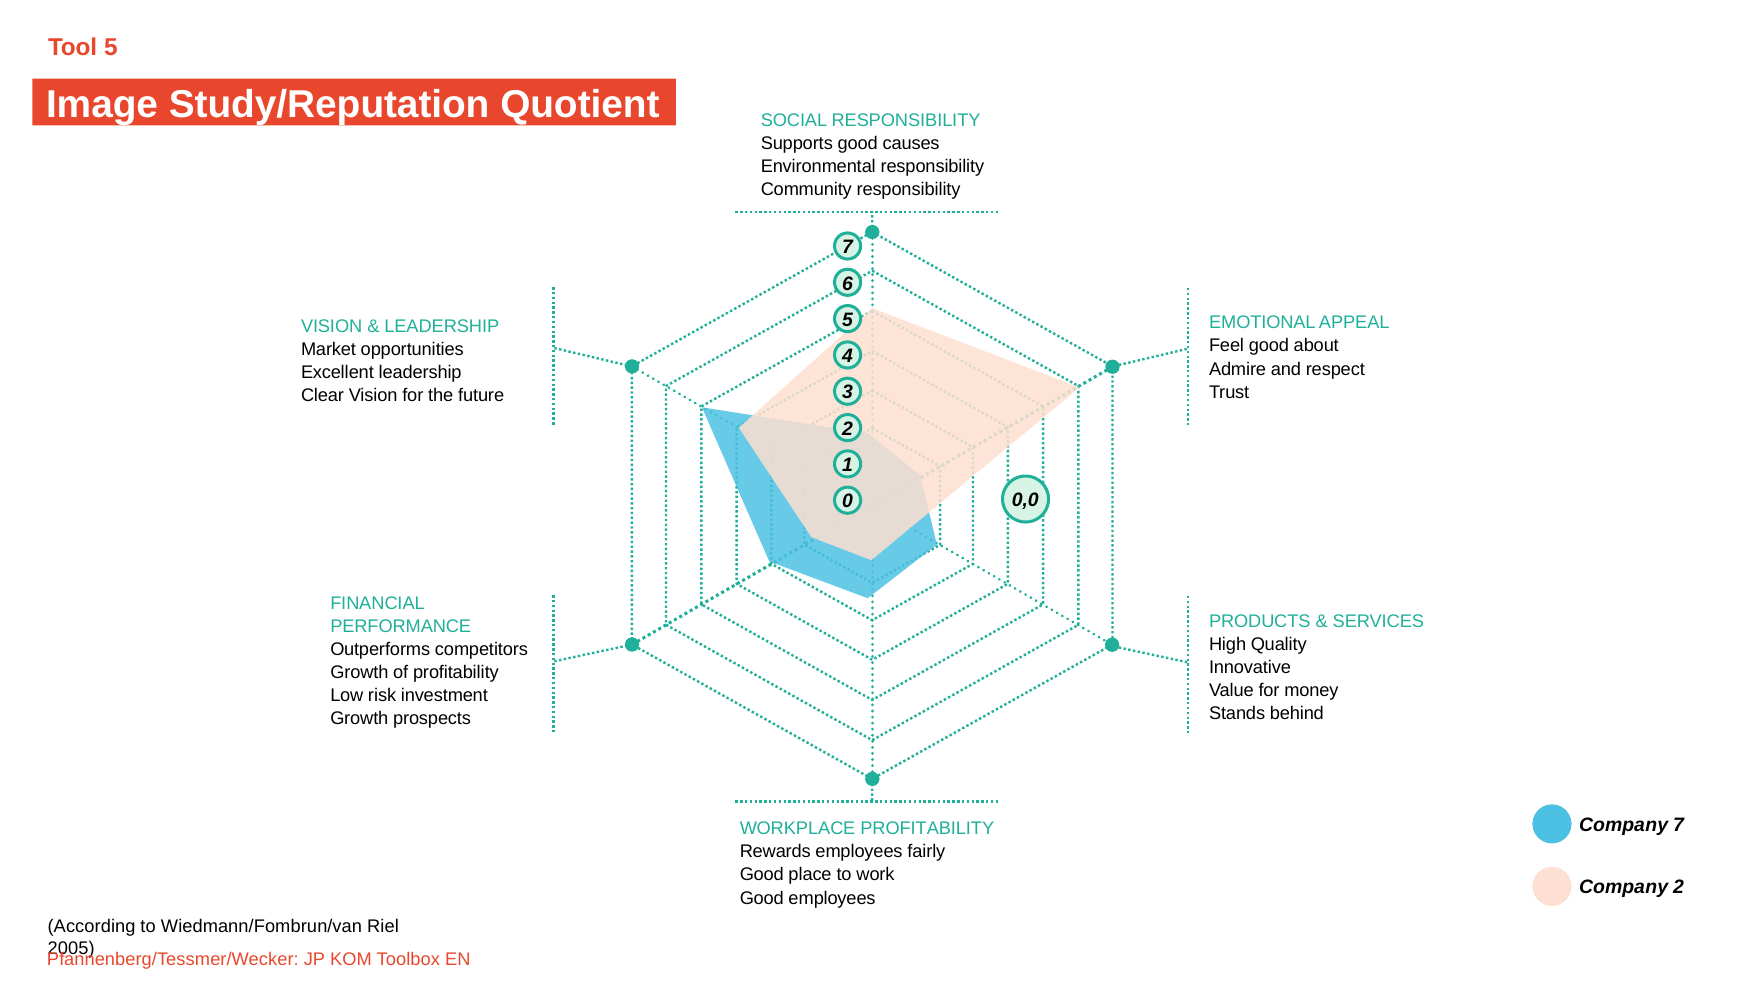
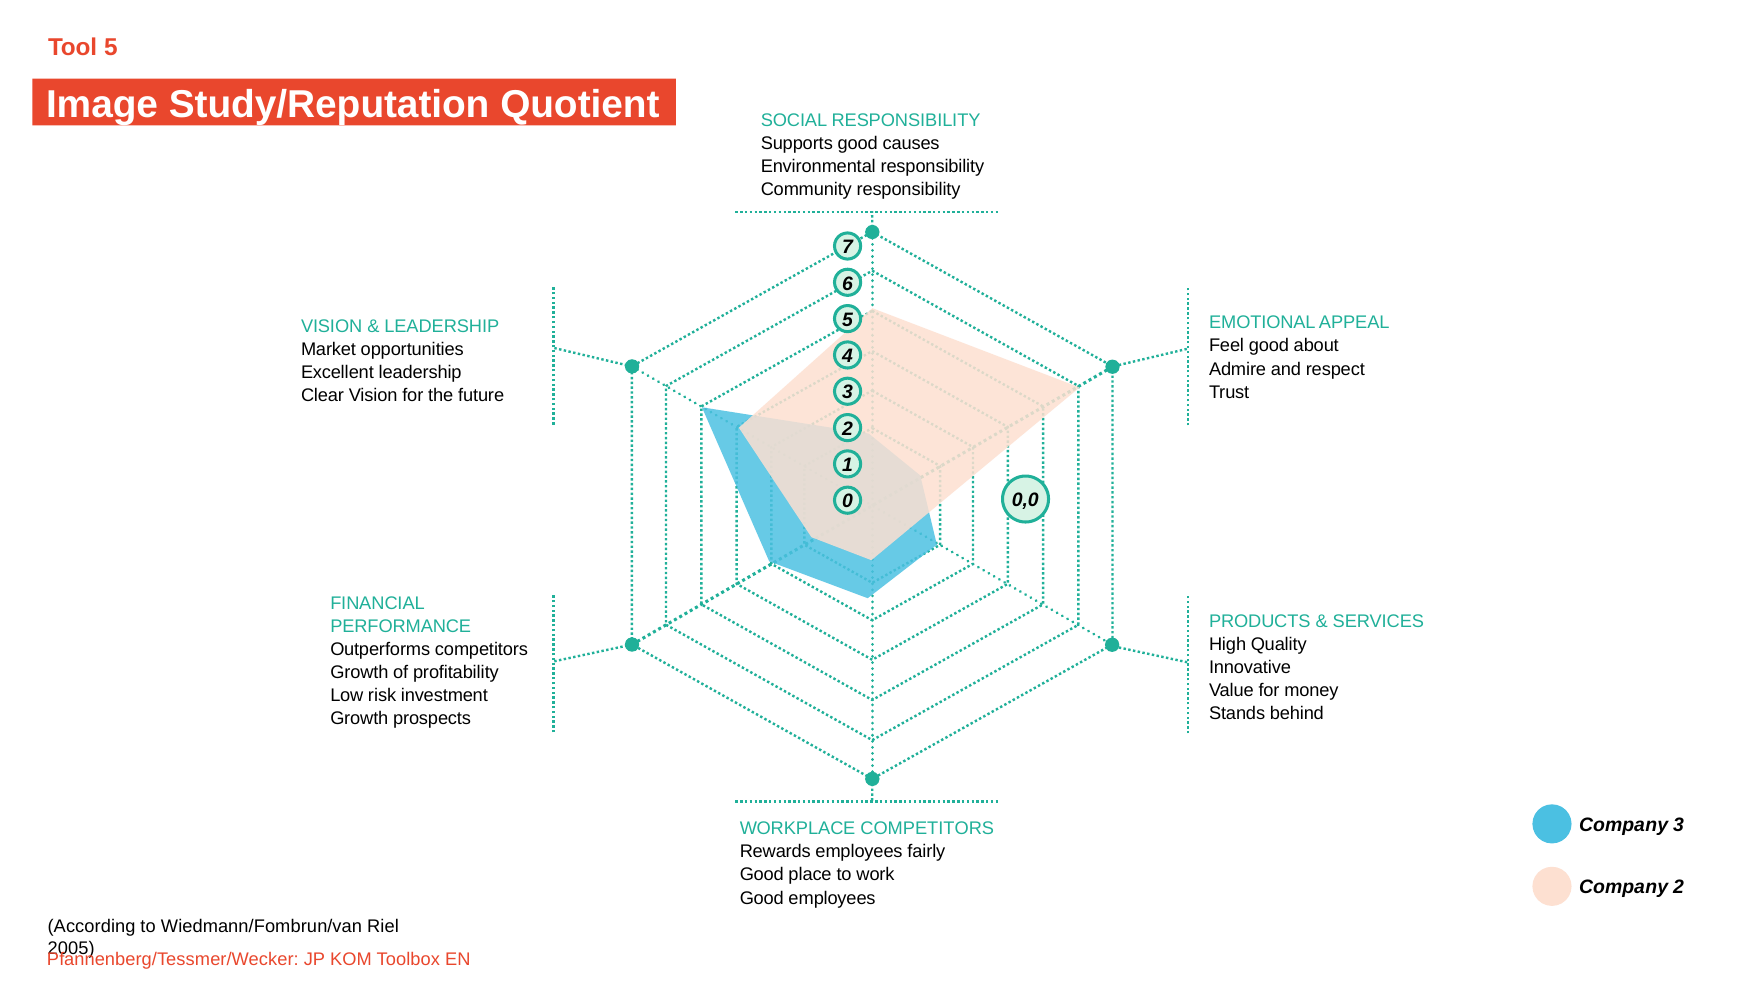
Company 7: 7 -> 3 (1679, 825)
WORKPLACE PROFITABILITY: PROFITABILITY -> COMPETITORS (927, 829)
